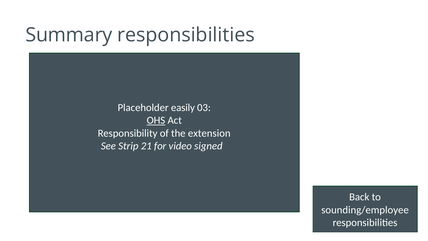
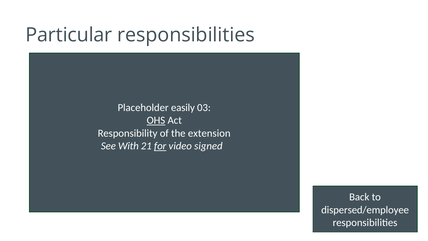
Summary: Summary -> Particular (69, 35)
Strip: Strip -> With (128, 146)
for underline: none -> present (160, 146)
sounding/employee: sounding/employee -> dispersed/employee (365, 210)
